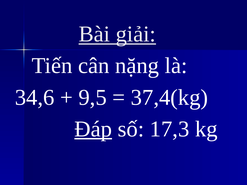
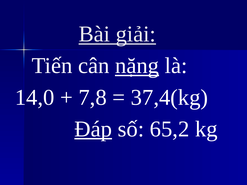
nặng underline: none -> present (137, 66)
34,6: 34,6 -> 14,0 (35, 98)
9,5: 9,5 -> 7,8 (93, 98)
17,3: 17,3 -> 65,2 (170, 129)
